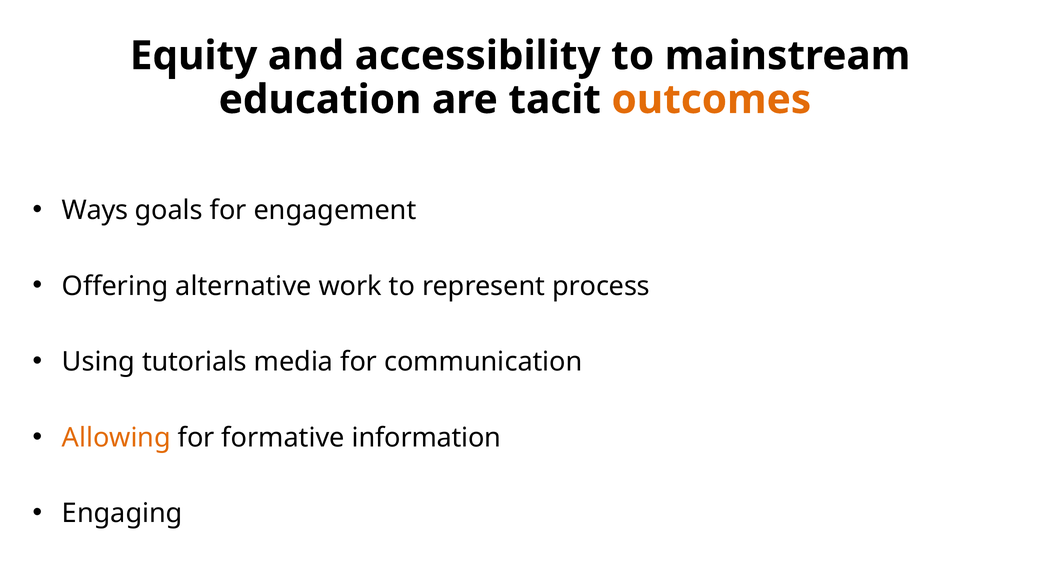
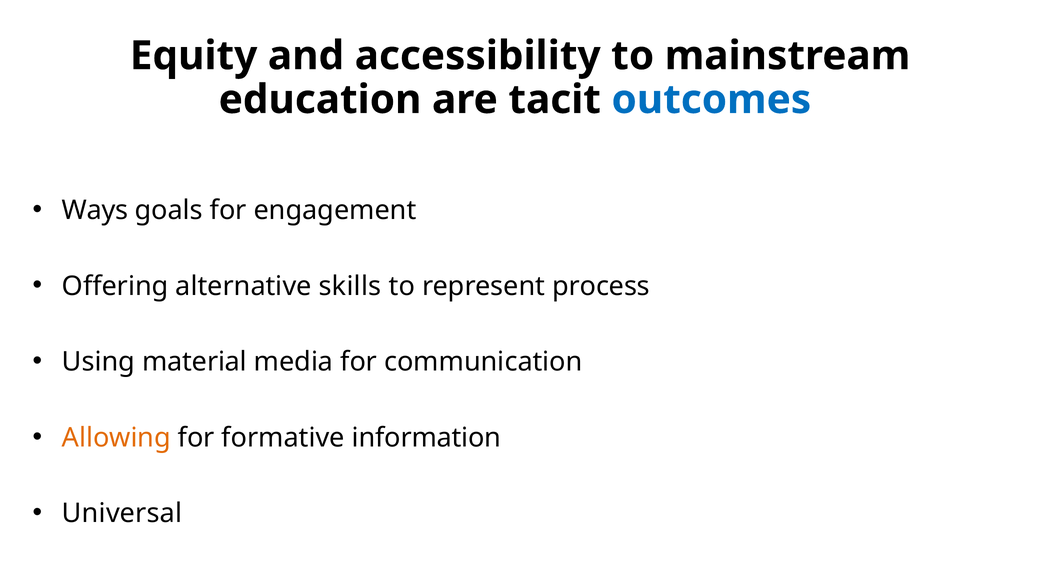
outcomes colour: orange -> blue (711, 100)
work: work -> skills (350, 286)
tutorials: tutorials -> material (194, 362)
Engaging: Engaging -> Universal (122, 514)
